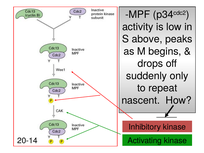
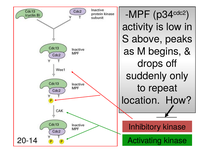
nascent: nascent -> location (141, 100)
